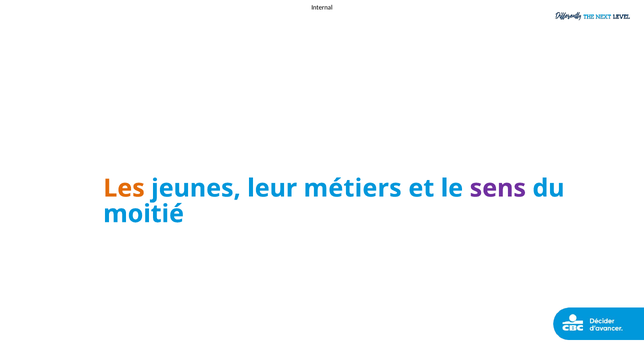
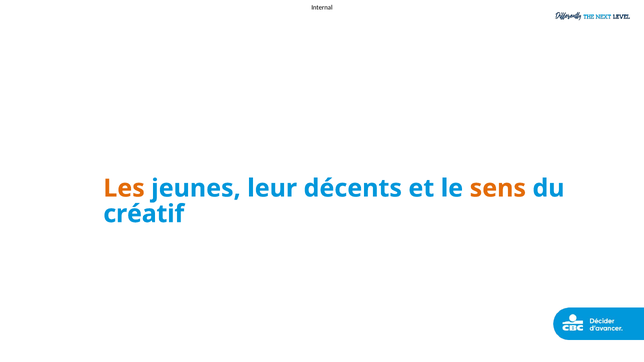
métiers: métiers -> décents (353, 188)
sens colour: purple -> orange (498, 188)
moitié: moitié -> créatif (144, 214)
